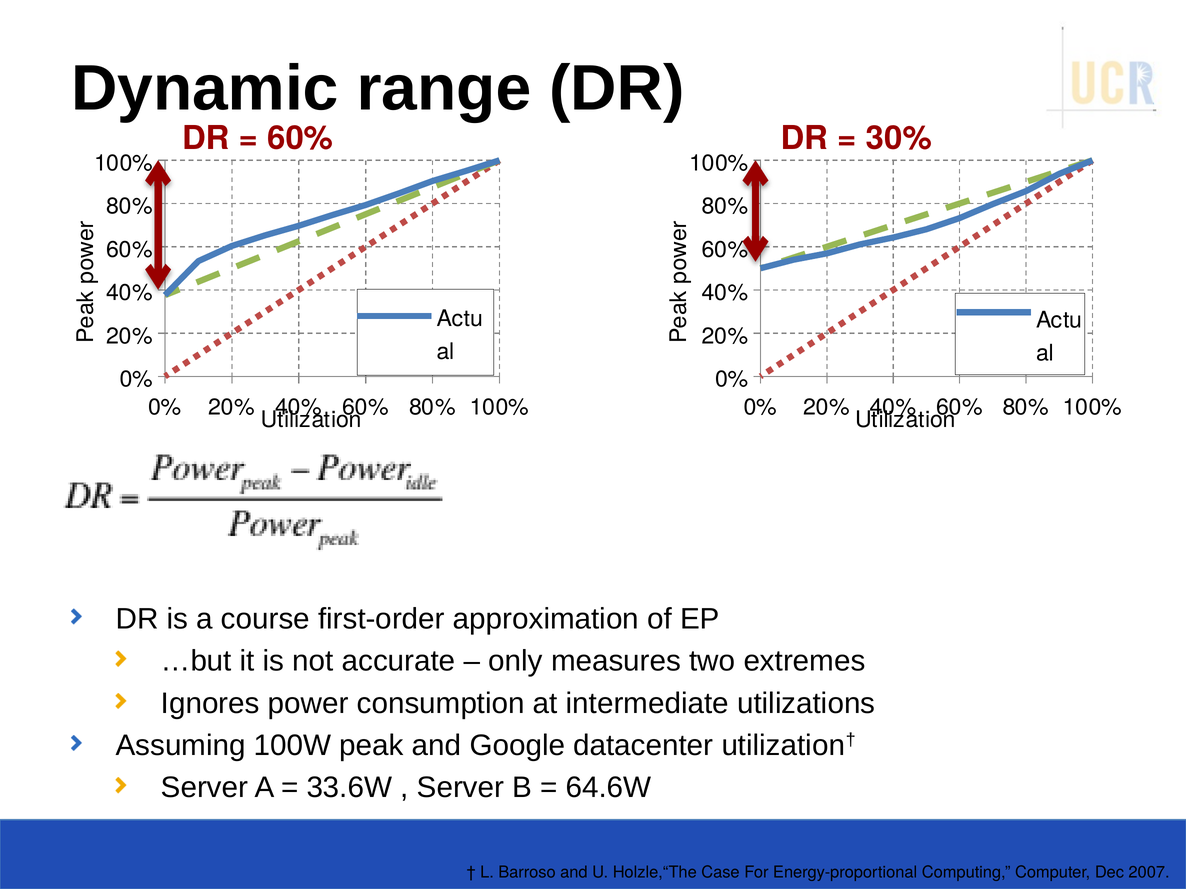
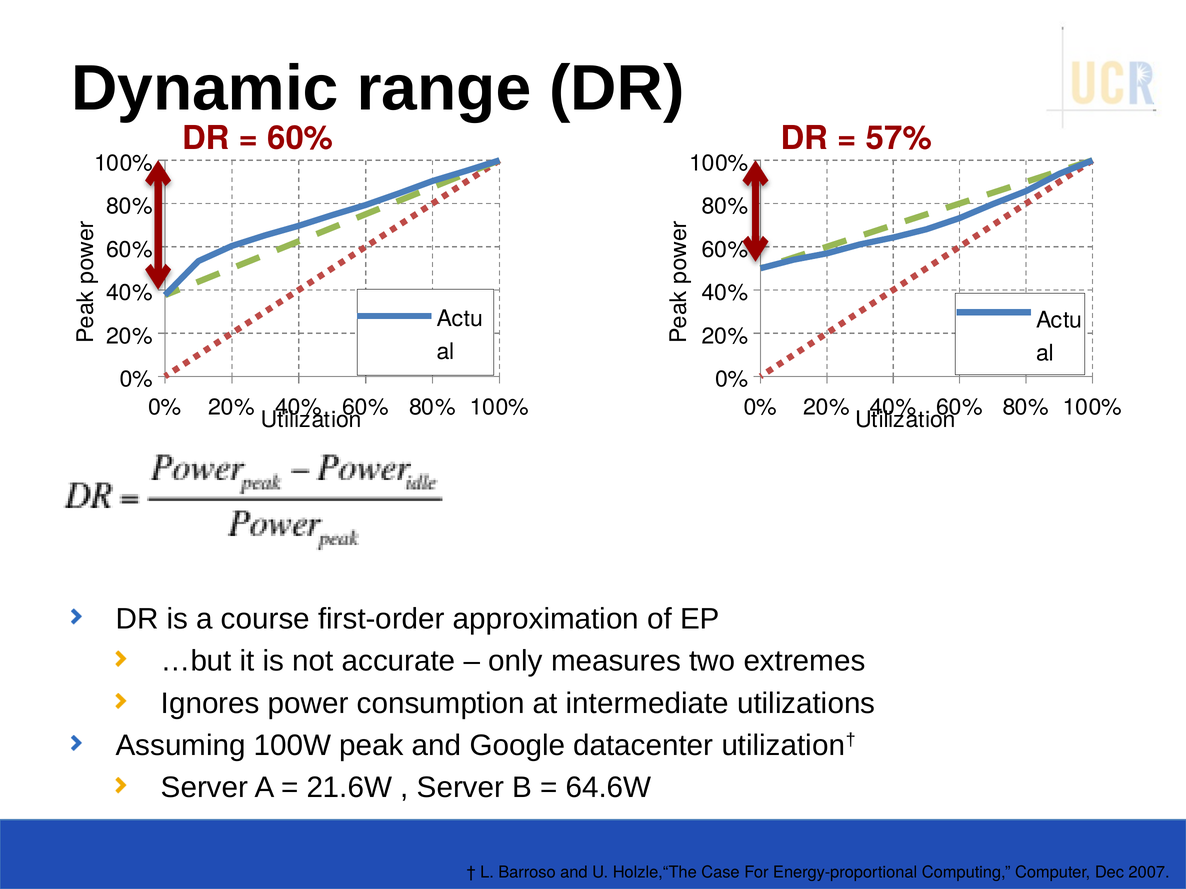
30%: 30% -> 57% (899, 138)
33.6W: 33.6W -> 21.6W (349, 788)
